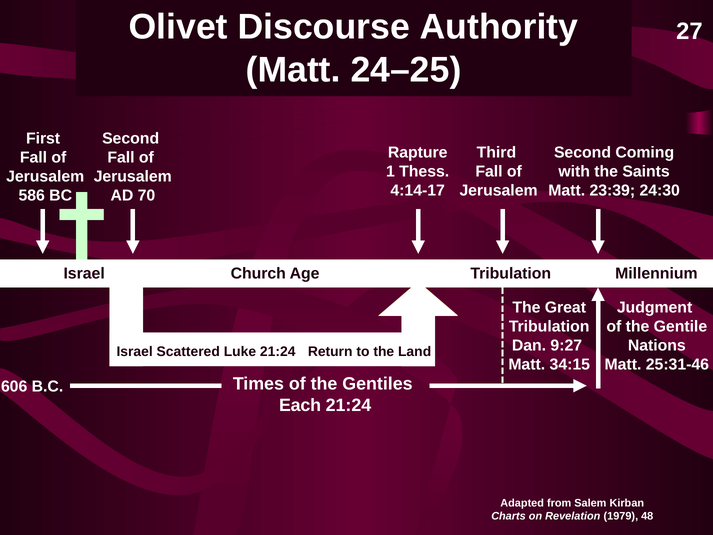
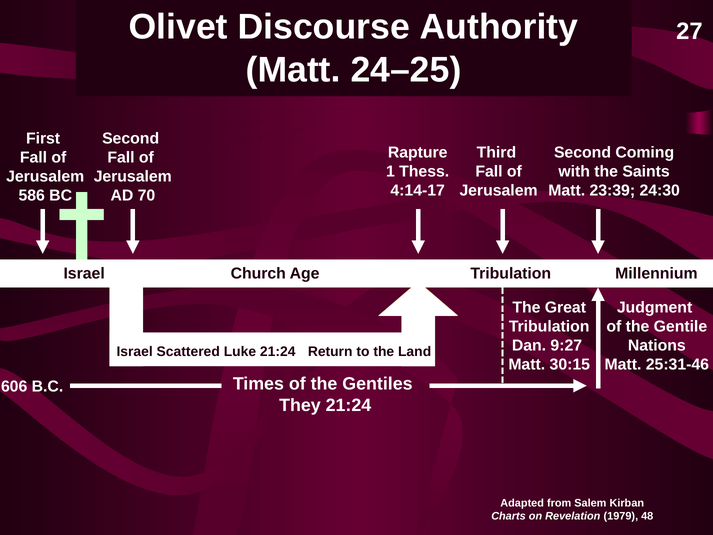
34:15: 34:15 -> 30:15 (570, 364)
Each: Each -> They (300, 405)
